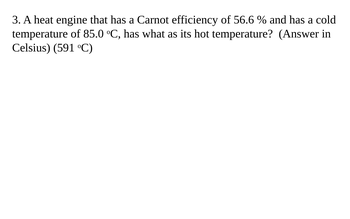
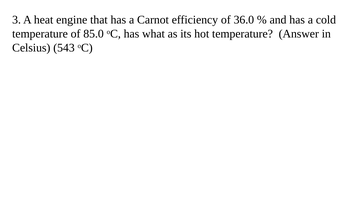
56.6: 56.6 -> 36.0 (244, 20)
591: 591 -> 543 (64, 48)
